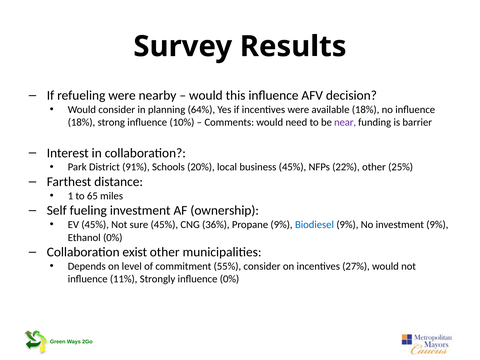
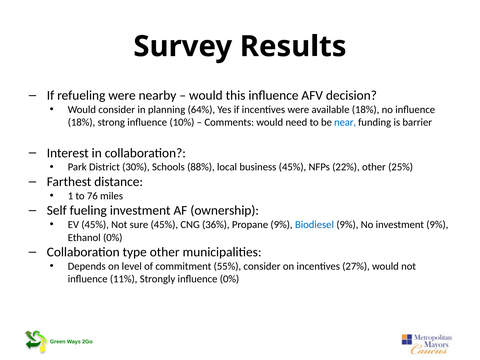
near colour: purple -> blue (345, 122)
91%: 91% -> 30% (136, 167)
20%: 20% -> 88% (201, 167)
65: 65 -> 76 (92, 196)
exist: exist -> type (135, 252)
